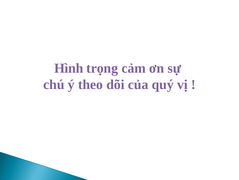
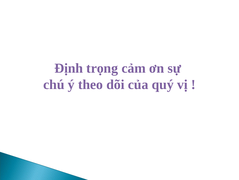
Hình: Hình -> Định (69, 68)
